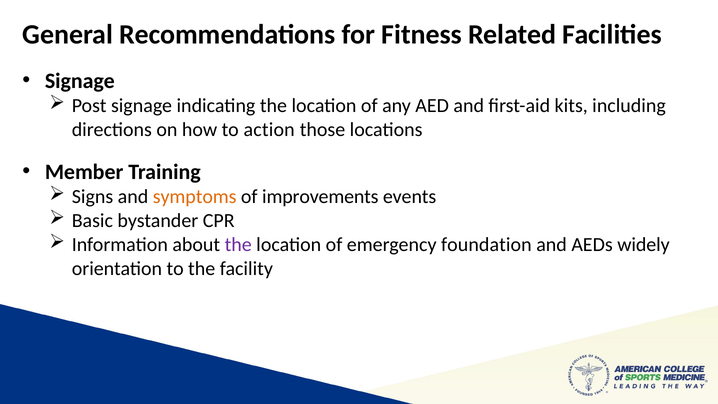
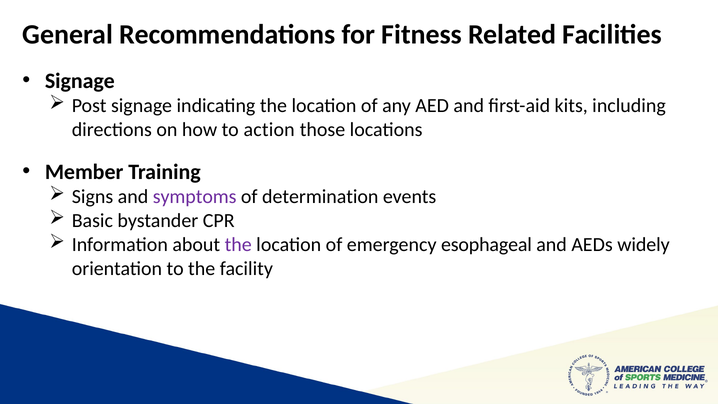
symptoms colour: orange -> purple (195, 197)
improvements: improvements -> determination (320, 197)
foundation: foundation -> esophageal (486, 245)
